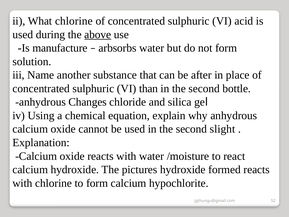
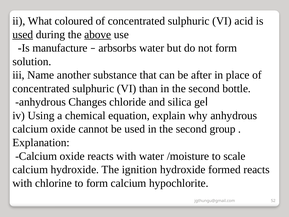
What chlorine: chlorine -> coloured (74, 21)
used underline: none -> present (23, 34)
slight: slight -> group (223, 129)
react: react -> scale (234, 156)
pictures: pictures -> ignition (140, 169)
